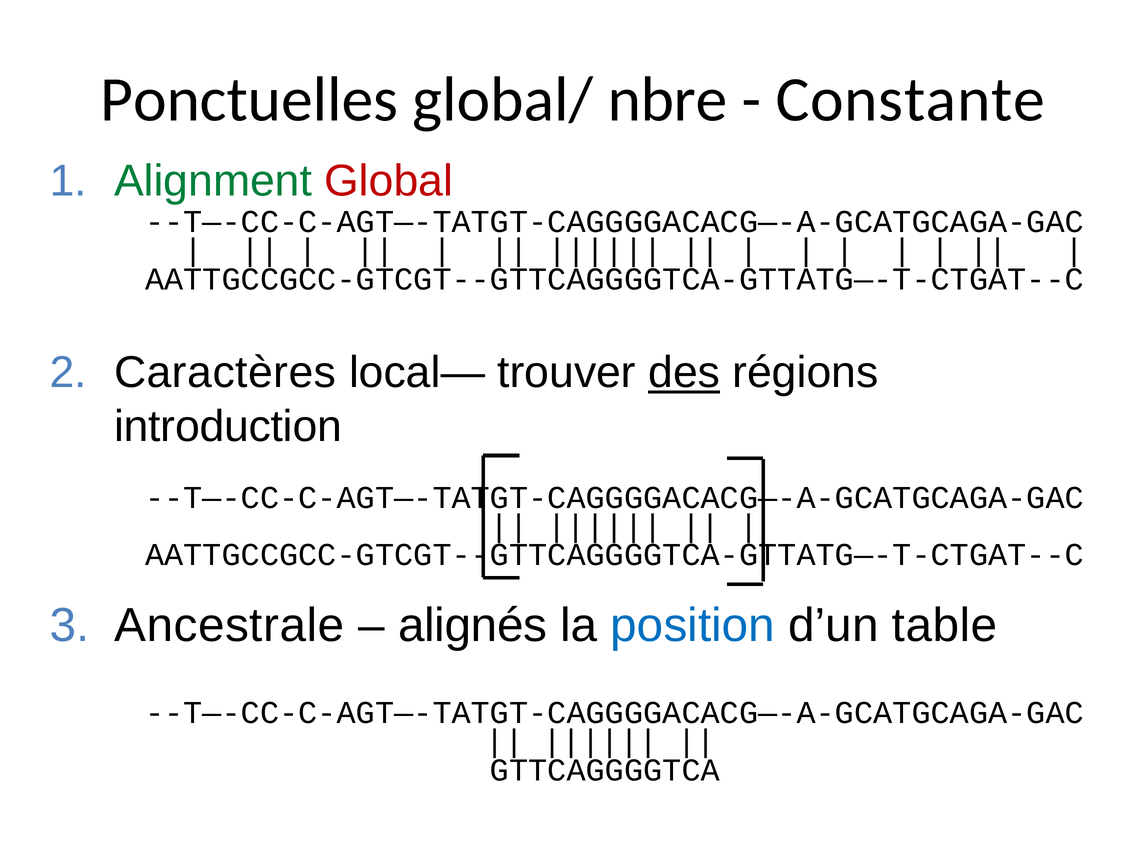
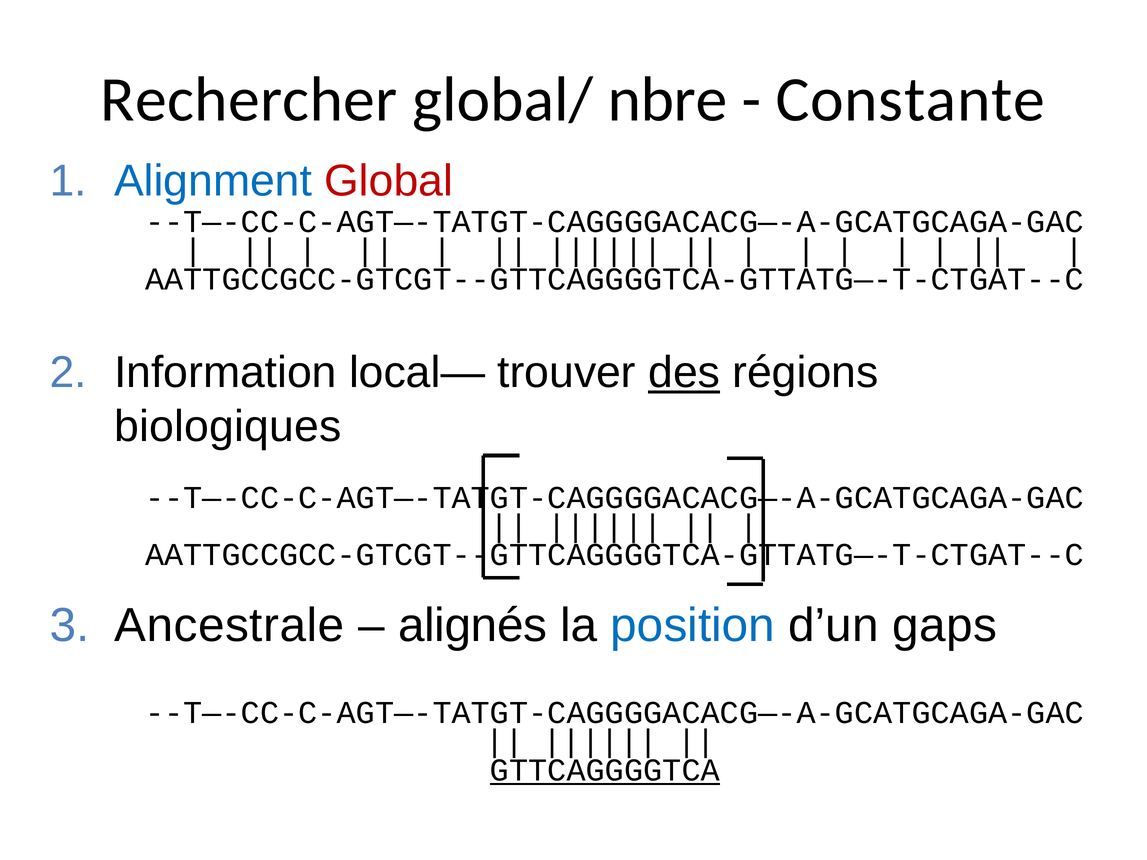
Ponctuelles: Ponctuelles -> Rechercher (249, 100)
Alignment colour: green -> blue (213, 181)
Caractères: Caractères -> Information (225, 373)
introduction: introduction -> biologiques (228, 426)
table: table -> gaps (945, 626)
GTTCAGGGGTCA underline: none -> present (605, 770)
